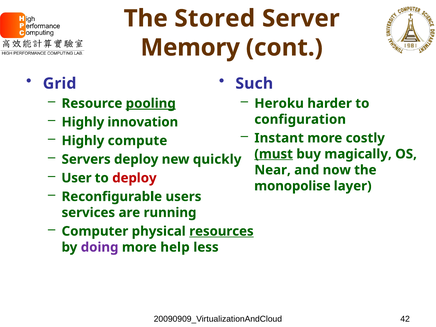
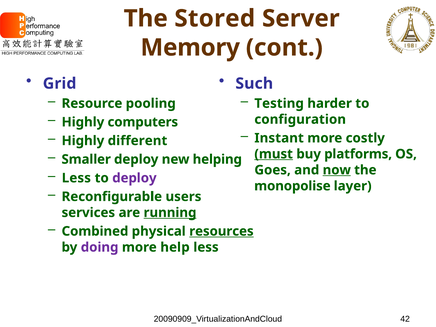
pooling underline: present -> none (151, 103)
Heroku: Heroku -> Testing (279, 103)
innovation: innovation -> computers (143, 122)
compute: compute -> different (137, 141)
magically: magically -> platforms (358, 154)
Servers: Servers -> Smaller (86, 159)
quickly: quickly -> helping (217, 159)
Near: Near -> Goes (273, 170)
now underline: none -> present (337, 170)
User: User -> Less (76, 178)
deploy colour: red -> purple (134, 178)
running underline: none -> present (170, 213)
Computer: Computer -> Combined (95, 231)
